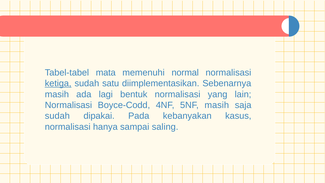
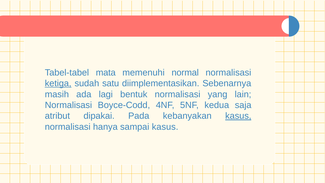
5NF masih: masih -> kedua (217, 105)
sudah: sudah -> atribut (57, 116)
kasus underline: none -> present (238, 116)
sampai saling: saling -> kasus (165, 127)
